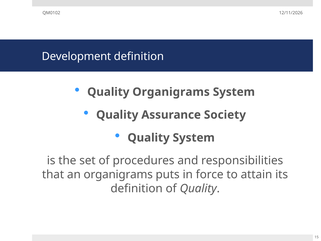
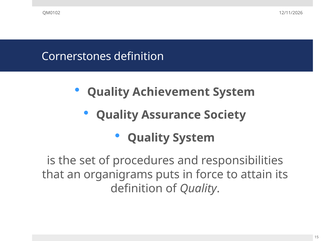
Development: Development -> Cornerstones (76, 56)
Quality Organigrams: Organigrams -> Achievement (171, 92)
